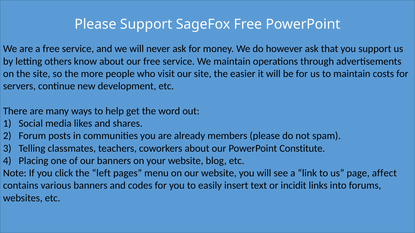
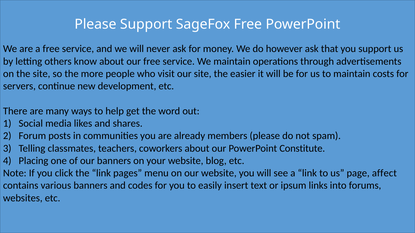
the left: left -> link (101, 173)
incidit: incidit -> ipsum (294, 186)
